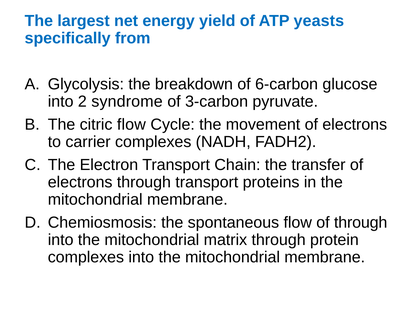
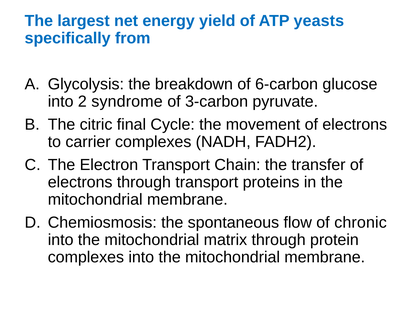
citric flow: flow -> final (131, 124)
of through: through -> chronic (361, 222)
